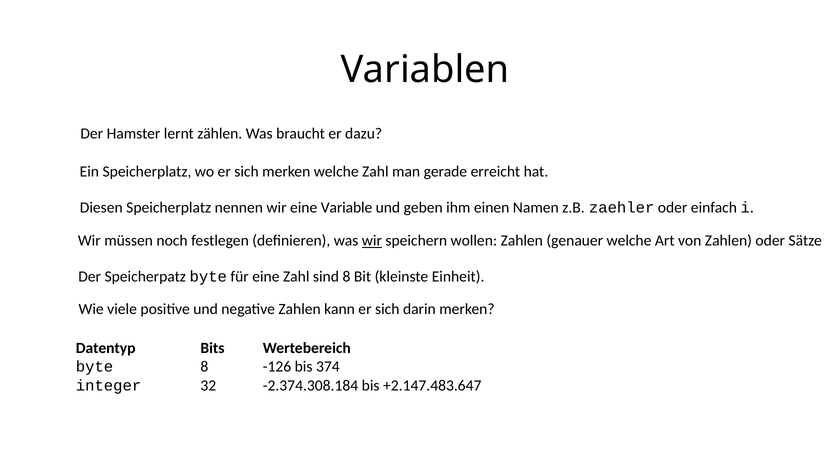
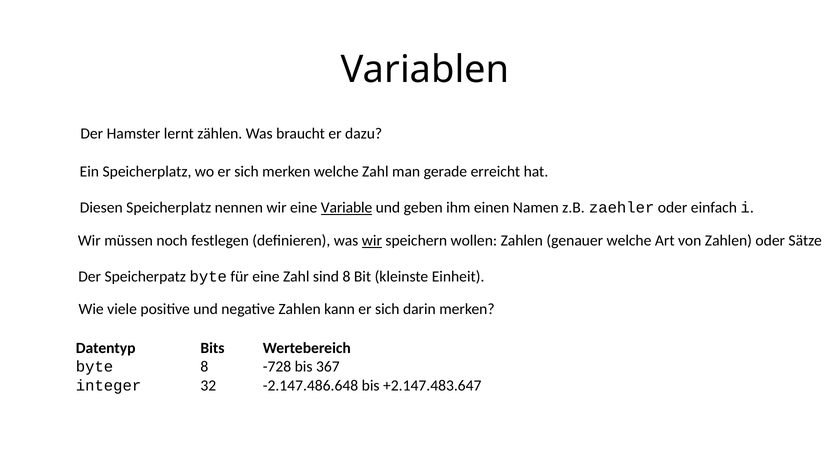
Variable underline: none -> present (347, 208)
-126: -126 -> -728 (277, 367)
374: 374 -> 367 (328, 367)
-2.374.308.184: -2.374.308.184 -> -2.147.486.648 (310, 386)
